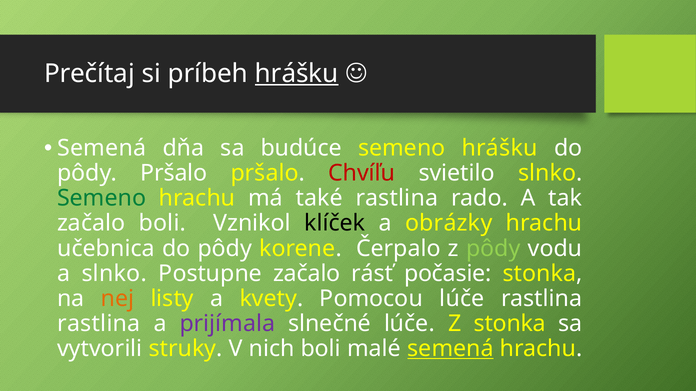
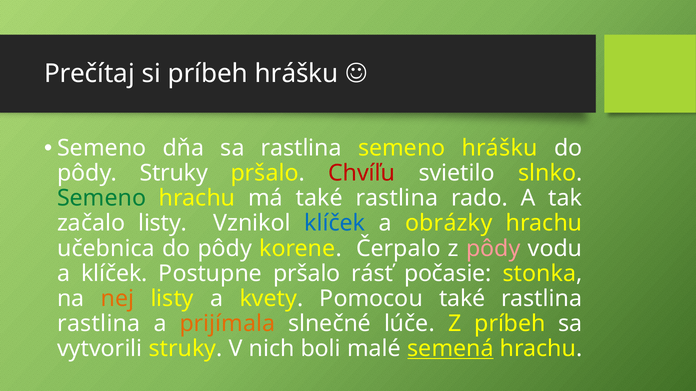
hrášku underline: present -> none (297, 74)
Semená: Semená -> Semeno (102, 148)
sa budúce: budúce -> rastlina (301, 148)
pôdy Pršalo: Pršalo -> Struky (174, 173)
začalo boli: boli -> listy (163, 224)
klíček colour: black -> blue (335, 224)
pôdy colour: light green -> pink (493, 249)
a slnko: slnko -> klíček (114, 274)
Postupne začalo: začalo -> pršalo (307, 274)
Pomocou lúče: lúče -> také (462, 299)
prijímala colour: purple -> orange (227, 324)
Z stonka: stonka -> príbeh (510, 324)
